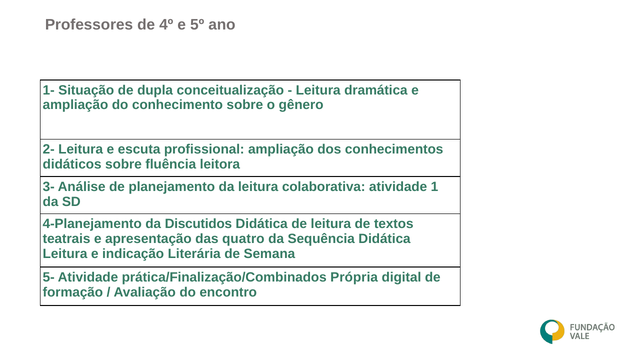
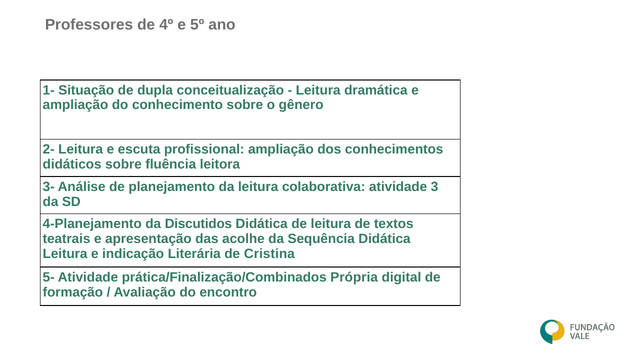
1: 1 -> 3 (435, 187)
quatro: quatro -> acolhe (243, 239)
Semana: Semana -> Cristina (269, 254)
